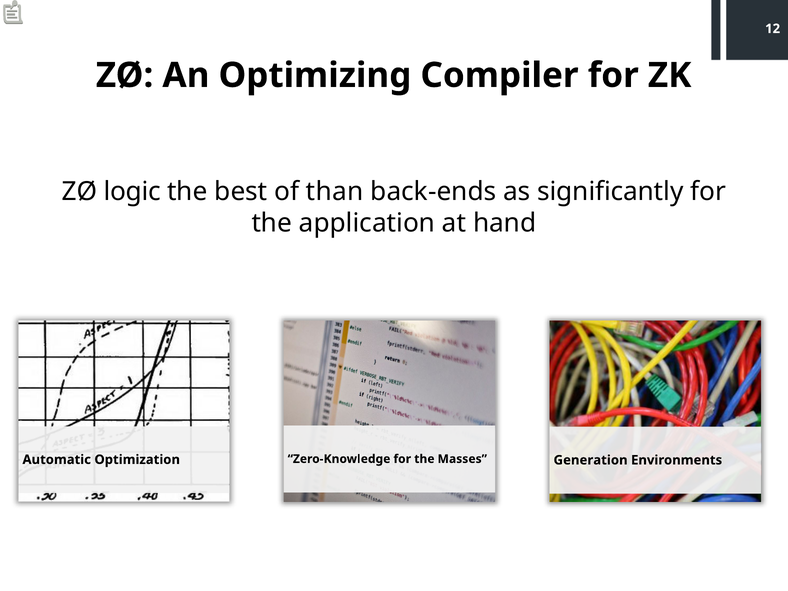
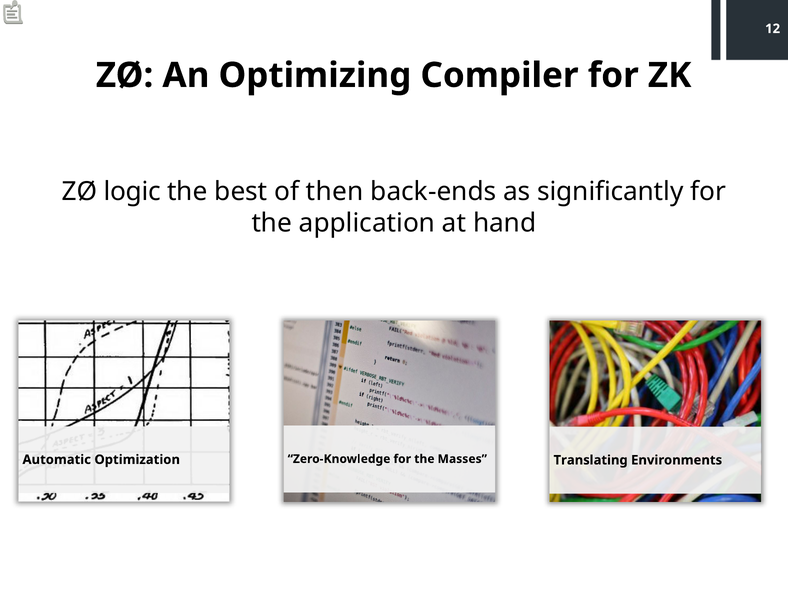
than: than -> then (335, 192)
Generation: Generation -> Translating (591, 460)
